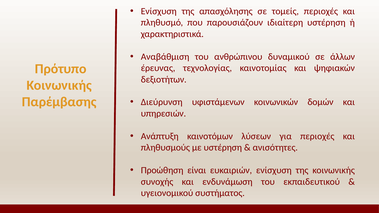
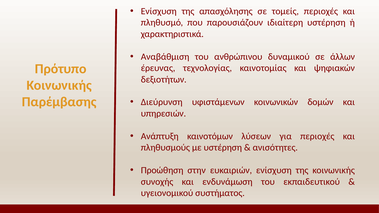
είναι: είναι -> στην (197, 170)
